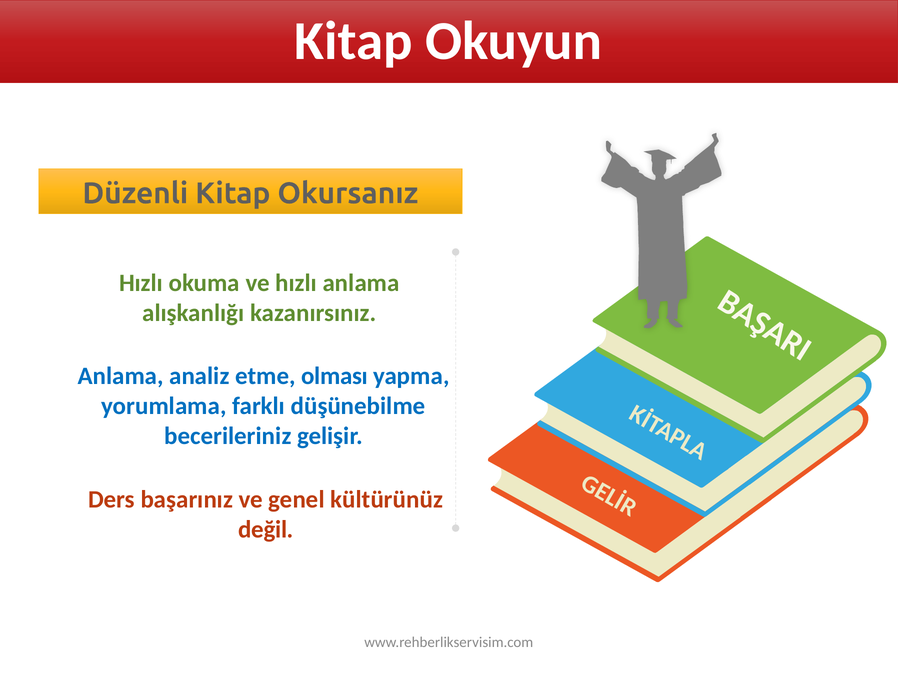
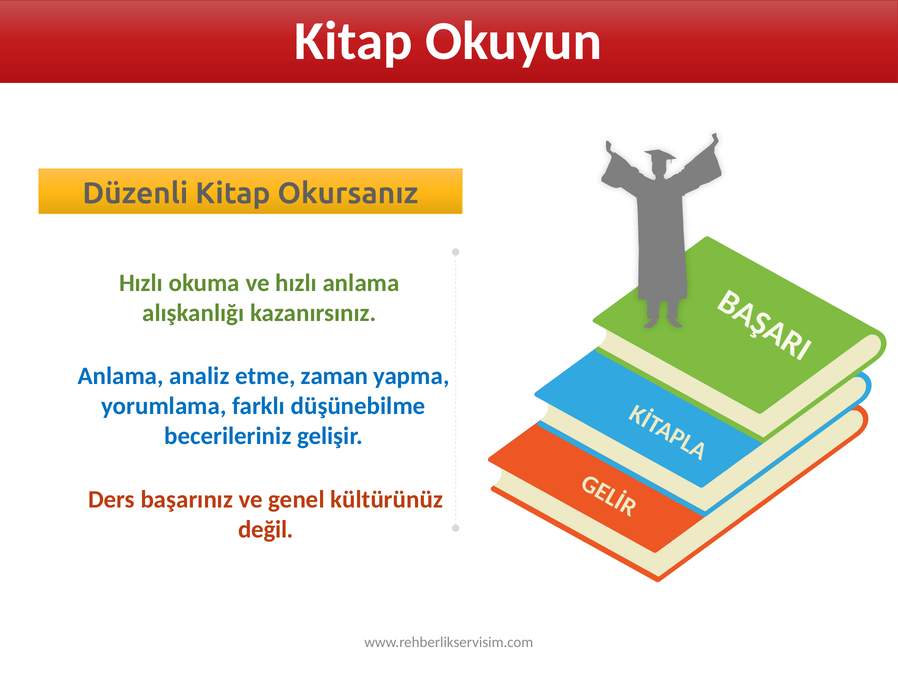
olması: olması -> zaman (334, 376)
